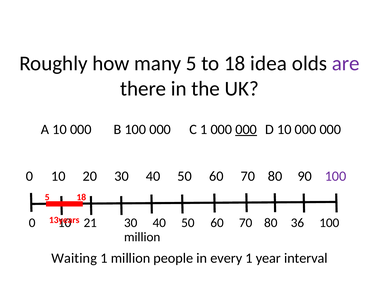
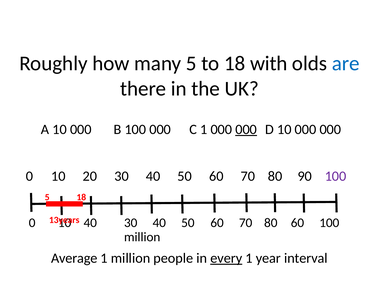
idea: idea -> with (269, 63)
are colour: purple -> blue (346, 63)
21: 21 -> 40 (90, 223)
80 36: 36 -> 60 (297, 223)
Waiting: Waiting -> Average (74, 258)
every underline: none -> present (226, 258)
